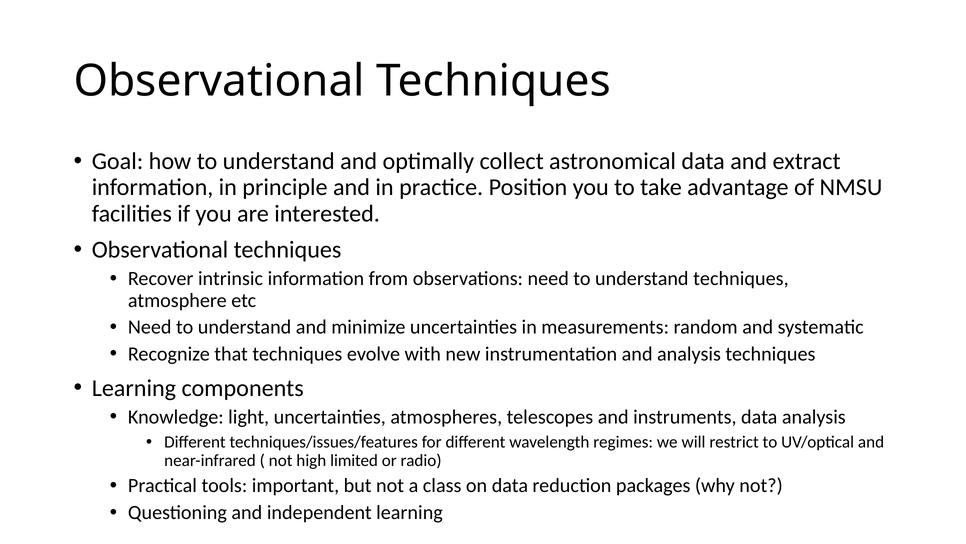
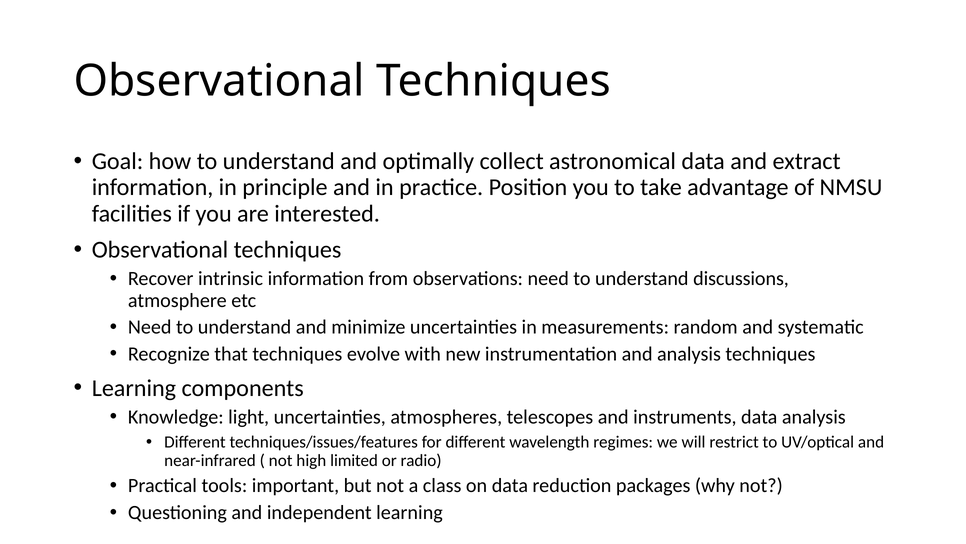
understand techniques: techniques -> discussions (741, 278)
